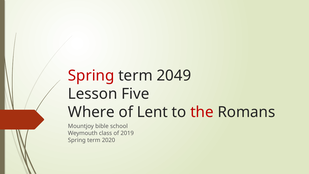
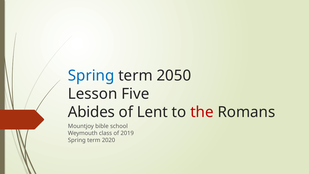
Spring colour: red -> blue (91, 76)
2049: 2049 -> 2050 (174, 76)
Where: Where -> Abides (91, 112)
